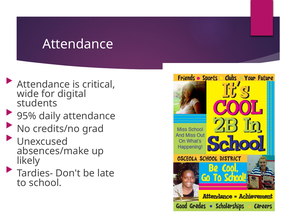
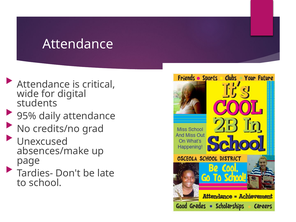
likely: likely -> page (28, 161)
